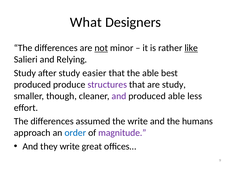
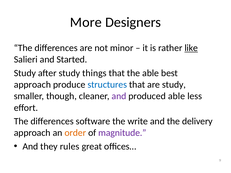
What: What -> More (86, 22)
not underline: present -> none (101, 48)
Relying: Relying -> Started (72, 60)
easier: easier -> things (94, 73)
produced: produced -> approach (32, 85)
structures colour: purple -> blue (107, 85)
assumed: assumed -> software (93, 121)
humans: humans -> delivery (197, 121)
order colour: blue -> orange (75, 133)
they write: write -> rules (70, 147)
